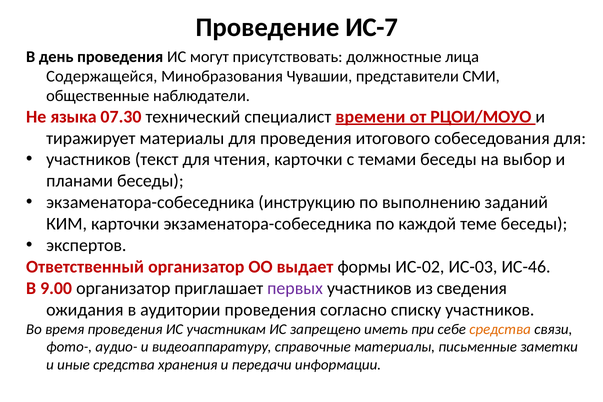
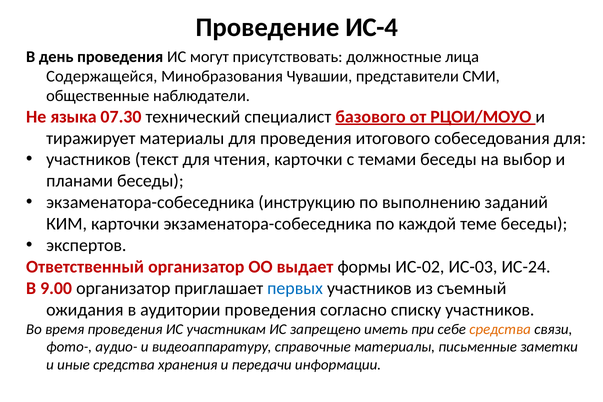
ИС-7: ИС-7 -> ИС-4 (372, 27)
времени: времени -> базового (371, 117)
ИС-46: ИС-46 -> ИС-24 (526, 267)
первых colour: purple -> blue (295, 288)
сведения: сведения -> съемный (472, 288)
